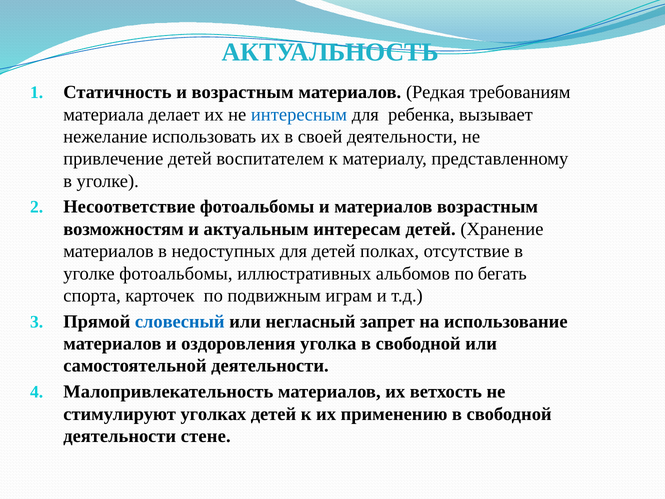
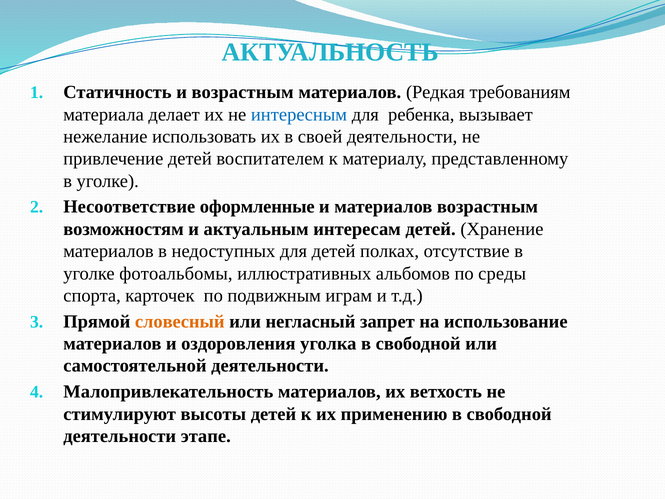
Несоответствие фотоальбомы: фотоальбомы -> оформленные (257, 207)
бегать: бегать -> среды (502, 273)
словесный colour: blue -> orange (180, 321)
уголках: уголках -> высоты (213, 414)
стене: стене -> этапе (206, 436)
